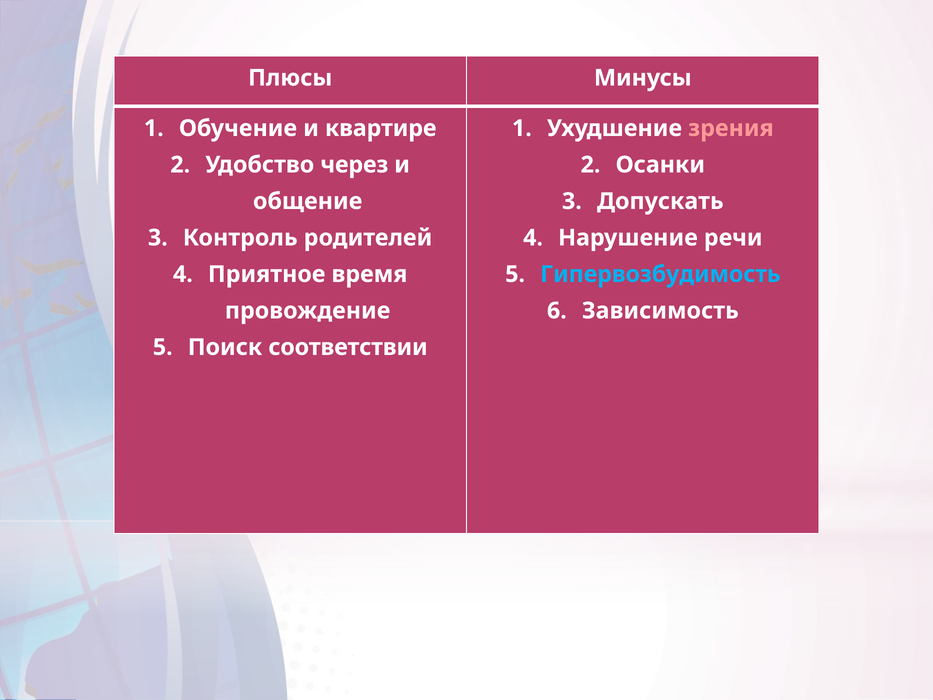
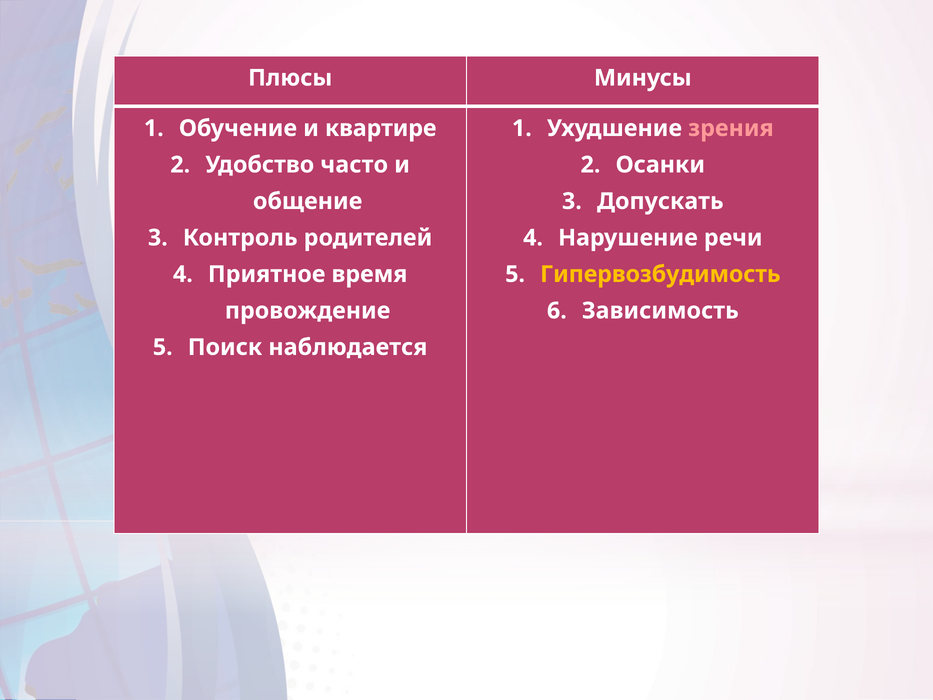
через: через -> часто (354, 165)
Гипервозбудимость colour: light blue -> yellow (660, 274)
соответствии: соответствии -> наблюдается (348, 347)
